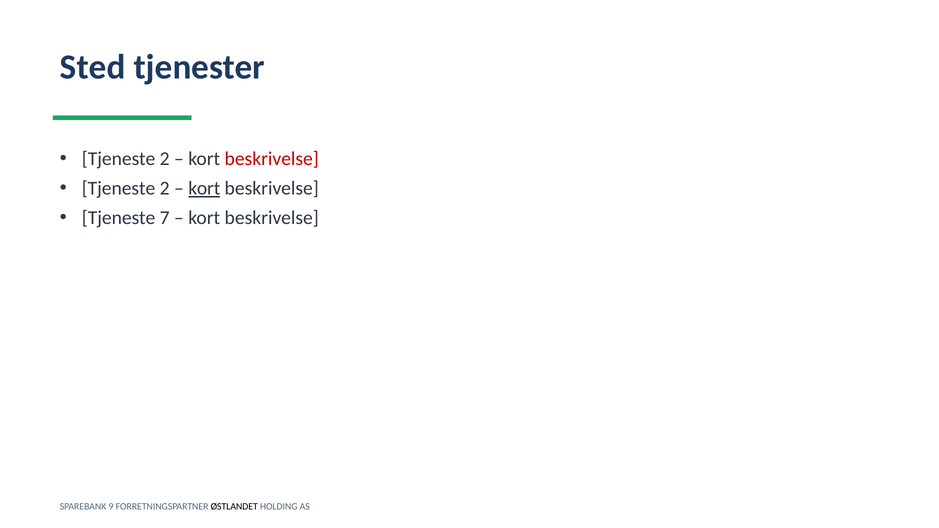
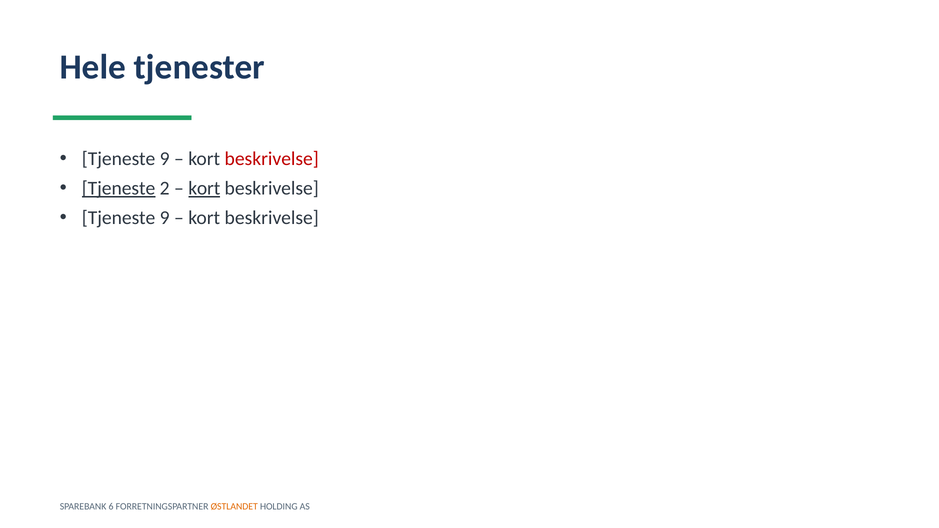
Sted: Sted -> Hele (93, 67)
2: 2 -> 9 (165, 159)
Tjeneste underline: none -> present (119, 188)
7: 7 -> 9 (165, 218)
9: 9 -> 6 (111, 507)
ØSTLANDET colour: black -> orange (234, 507)
